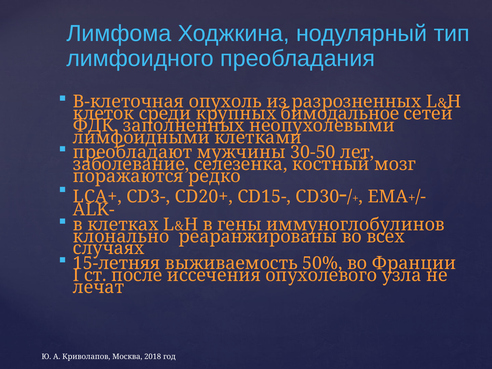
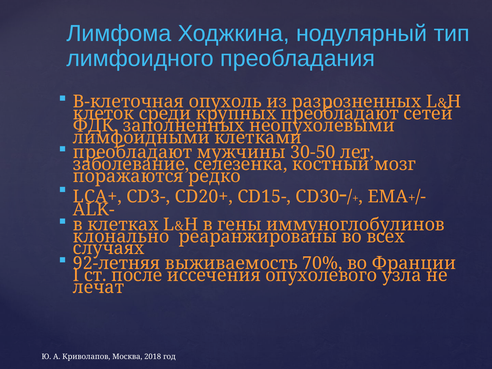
крупных бимодальное: бимодальное -> преобладают (340, 114)
15-летняя: 15-летняя -> 92-летняя (117, 263)
50%: 50% -> 70% (322, 263)
